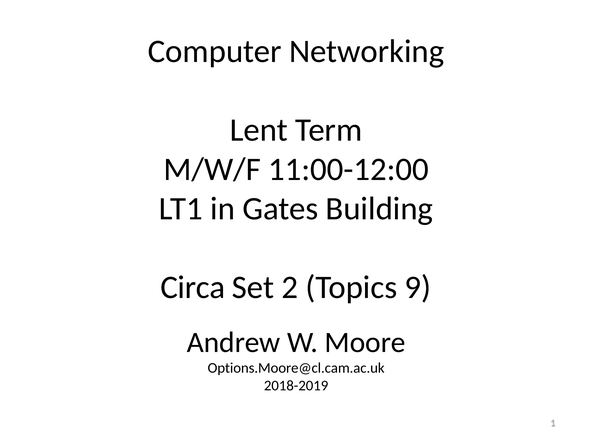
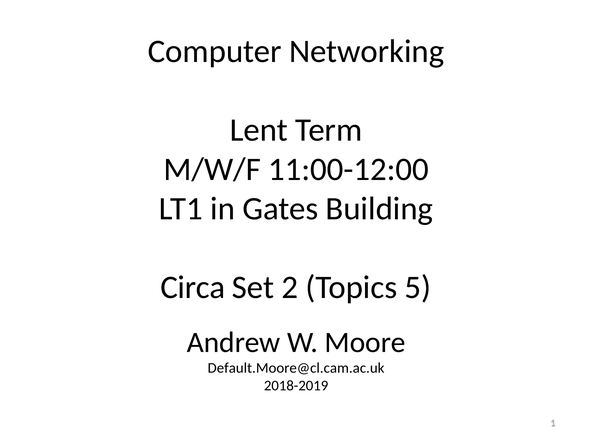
9: 9 -> 5 (418, 288)
Options.Moore@cl.cam.ac.uk: Options.Moore@cl.cam.ac.uk -> Default.Moore@cl.cam.ac.uk (296, 368)
